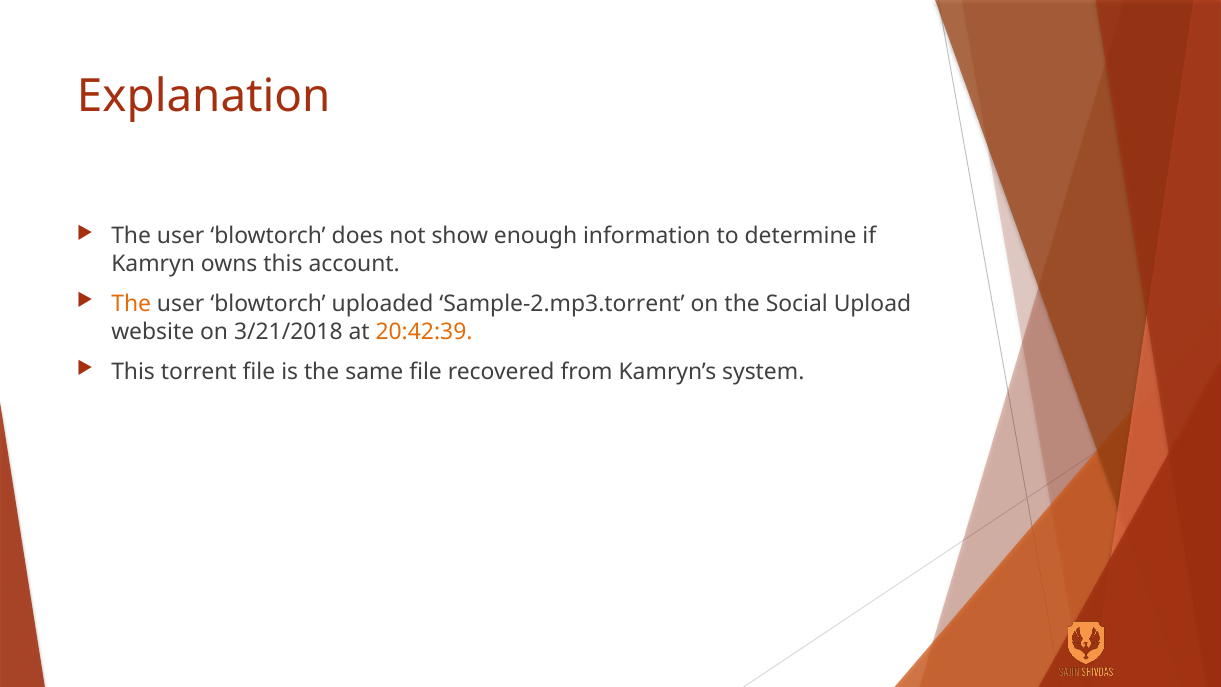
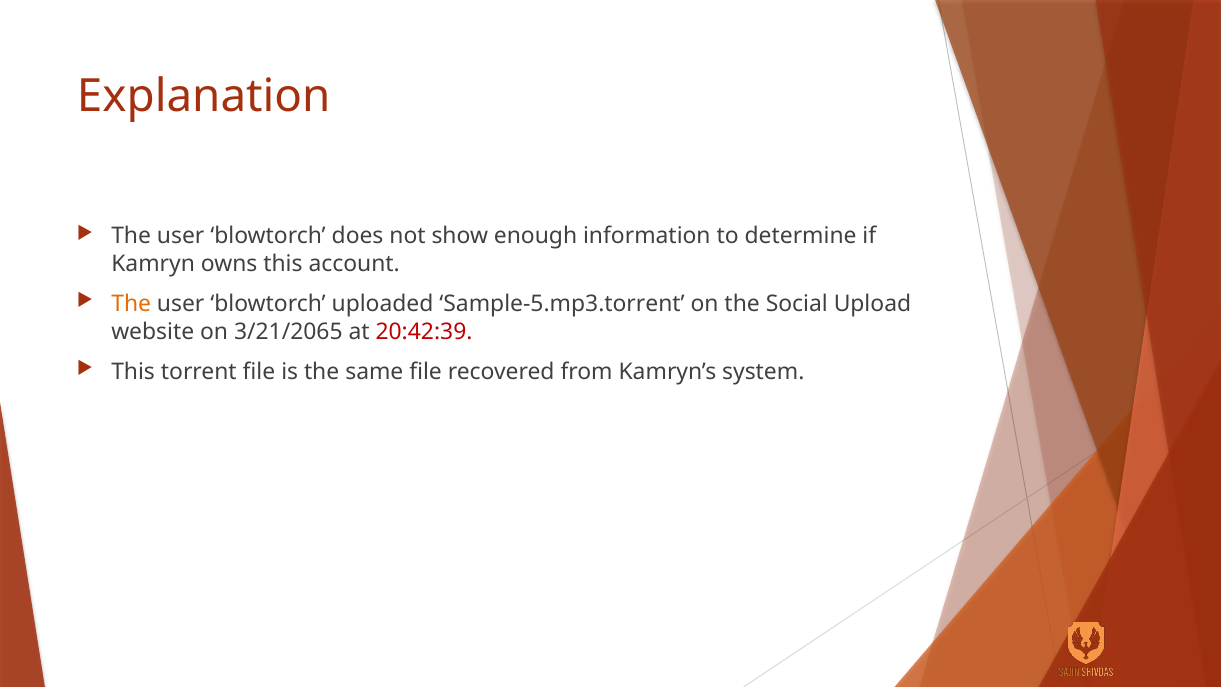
Sample-2.mp3.torrent: Sample-2.mp3.torrent -> Sample-5.mp3.torrent (562, 304)
3/21/2018: 3/21/2018 -> 3/21/2065 (288, 331)
20:42:39 colour: orange -> red (424, 331)
